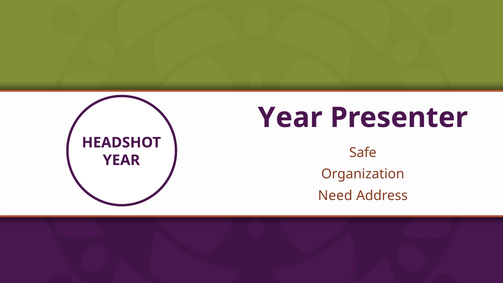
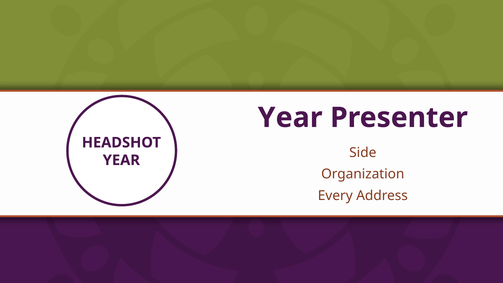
Safe: Safe -> Side (363, 152)
Need: Need -> Every (335, 196)
